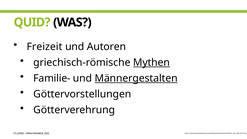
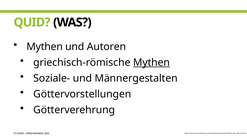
Freizeit: Freizeit -> Mythen (45, 47)
Familie-: Familie- -> Soziale- (52, 78)
Männergestalten underline: present -> none (136, 78)
